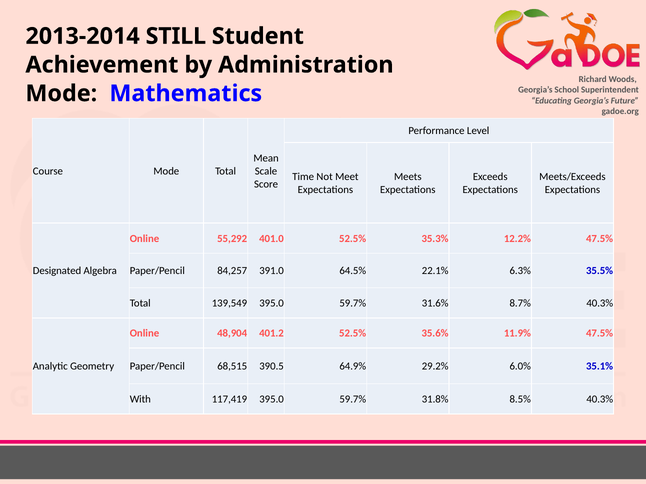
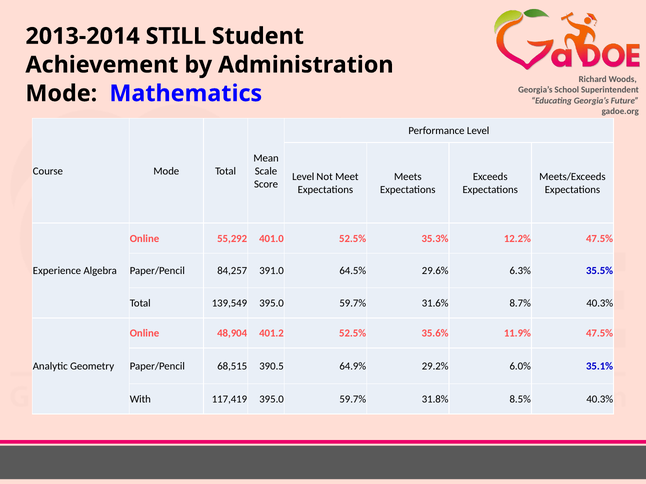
Time: Time -> Level (303, 177)
Designated: Designated -> Experience (57, 271)
22.1%: 22.1% -> 29.6% (435, 271)
